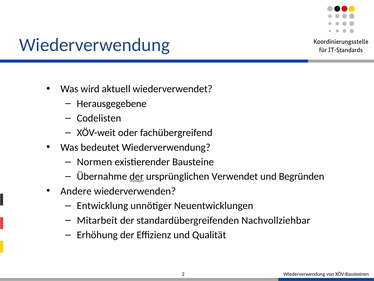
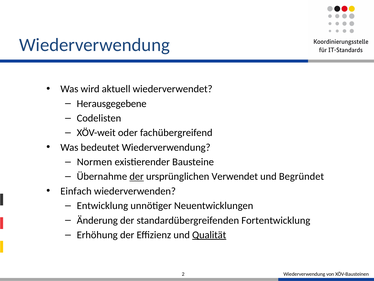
Begründen: Begründen -> Begründet (301, 176)
Andere: Andere -> Einfach (76, 191)
Mitarbeit: Mitarbeit -> Änderung (97, 220)
Nachvollziehbar: Nachvollziehbar -> Fortentwicklung (276, 220)
Qualität underline: none -> present (209, 234)
